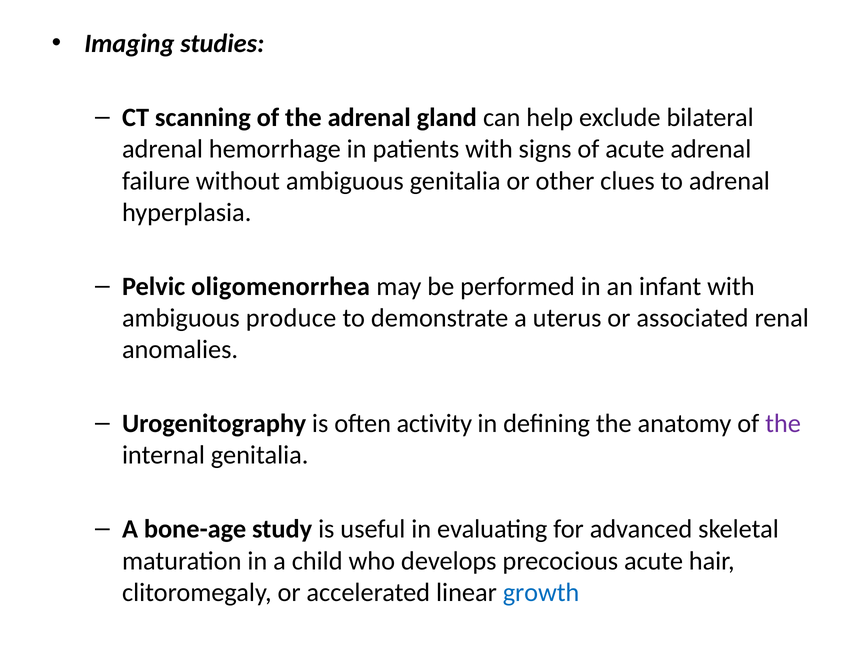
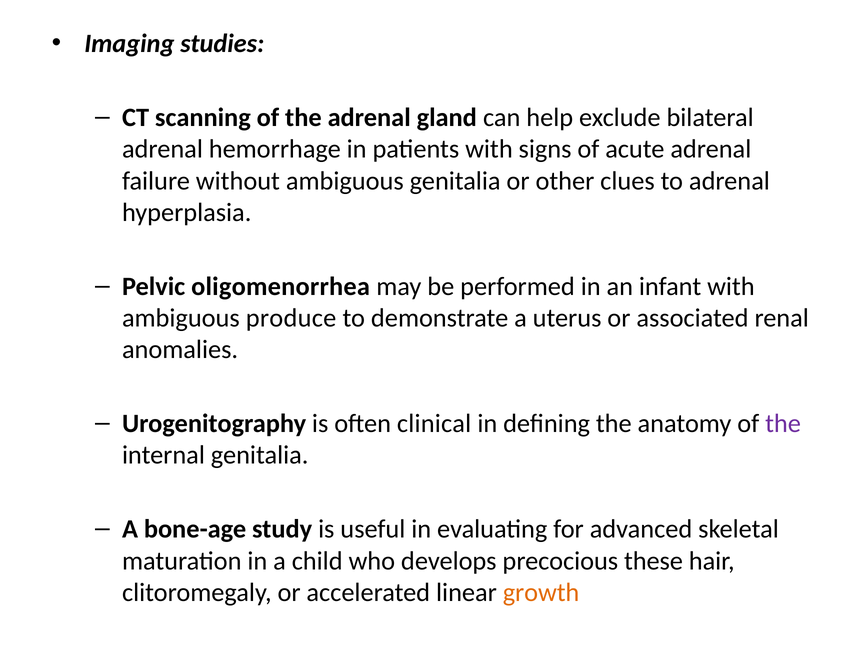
activity: activity -> clinical (434, 424)
precocious acute: acute -> these (654, 561)
growth colour: blue -> orange (541, 592)
